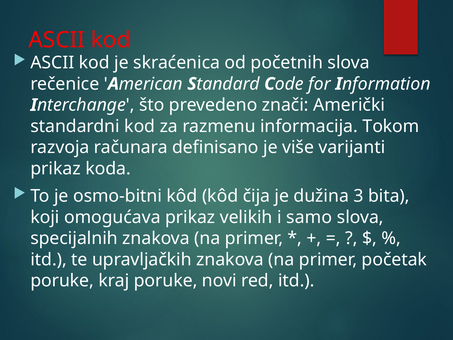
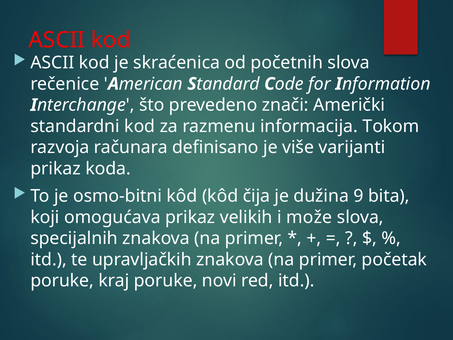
3: 3 -> 9 (358, 196)
samo: samo -> može (309, 217)
